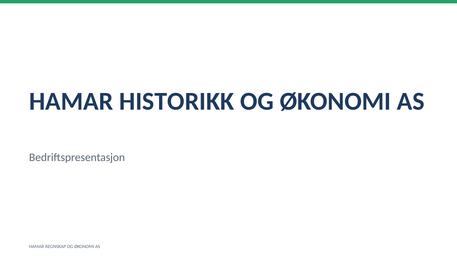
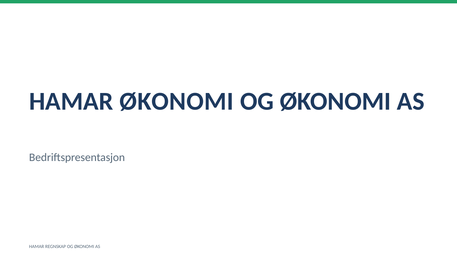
HAMAR HISTORIKK: HISTORIKK -> ØKONOMI (177, 101)
